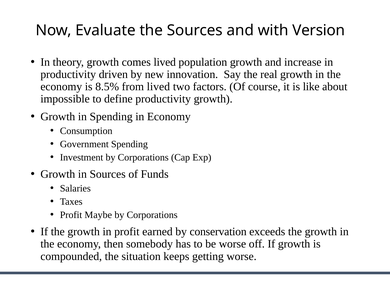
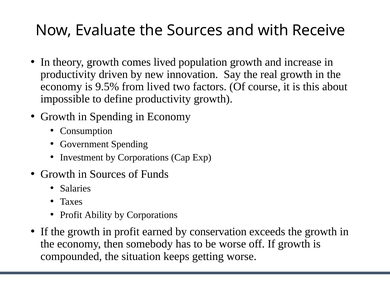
Version: Version -> Receive (319, 30)
8.5%: 8.5% -> 9.5% (107, 86)
like: like -> this (311, 86)
Maybe: Maybe -> Ability (98, 214)
